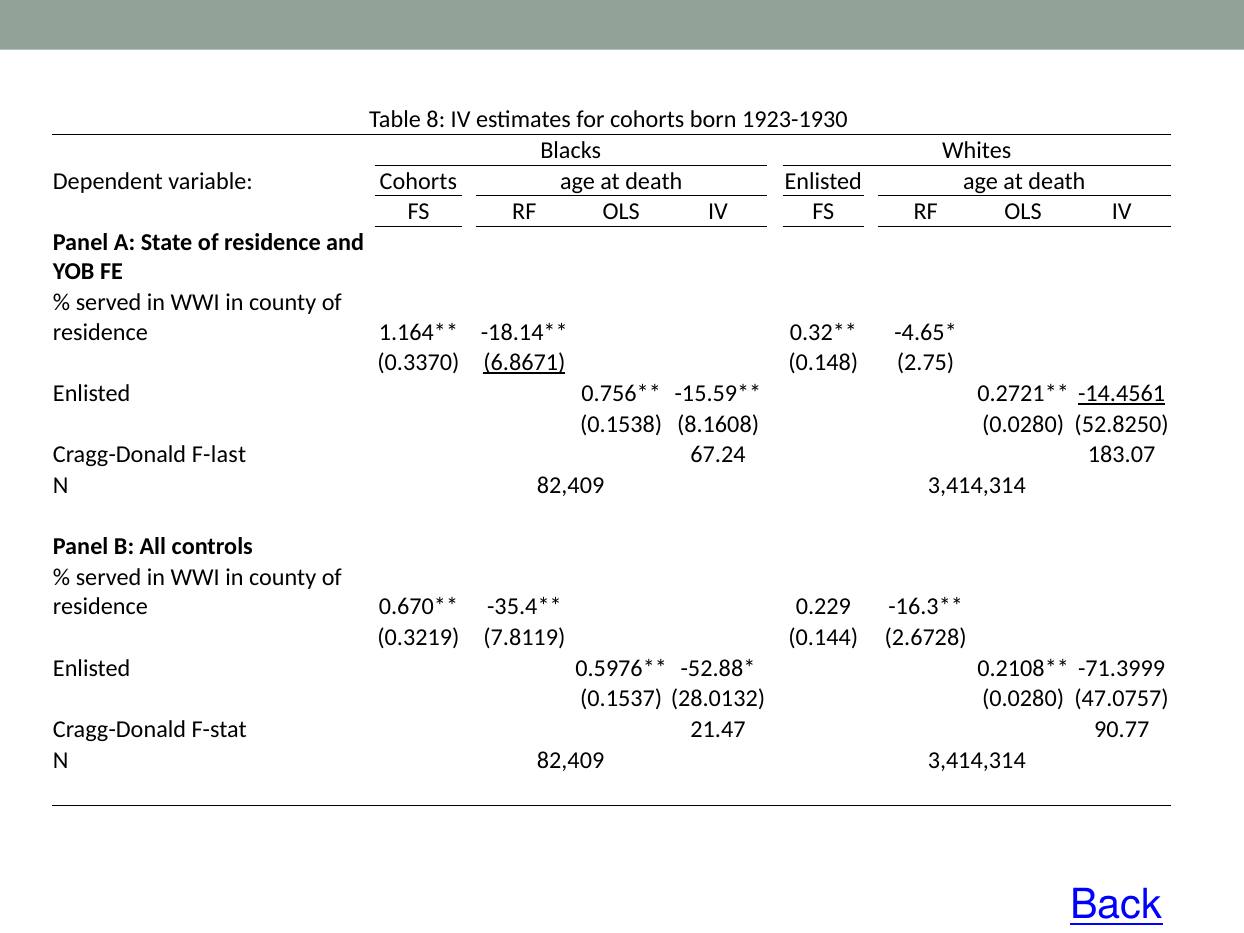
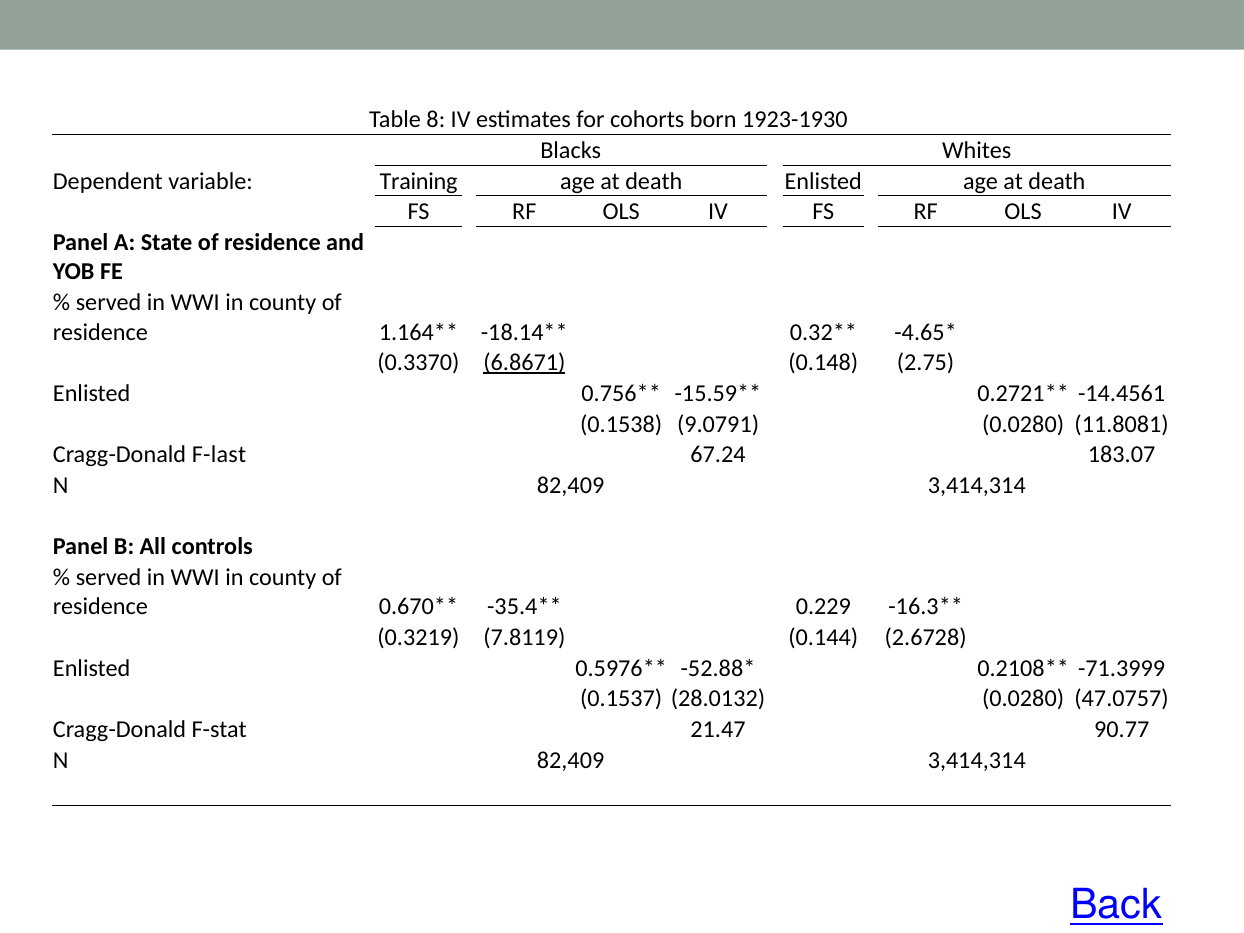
variable Cohorts: Cohorts -> Training (419, 181)
-14.4561 underline: present -> none (1122, 393)
8.1608: 8.1608 -> 9.0791 (718, 424)
52.8250: 52.8250 -> 11.8081 (1122, 424)
